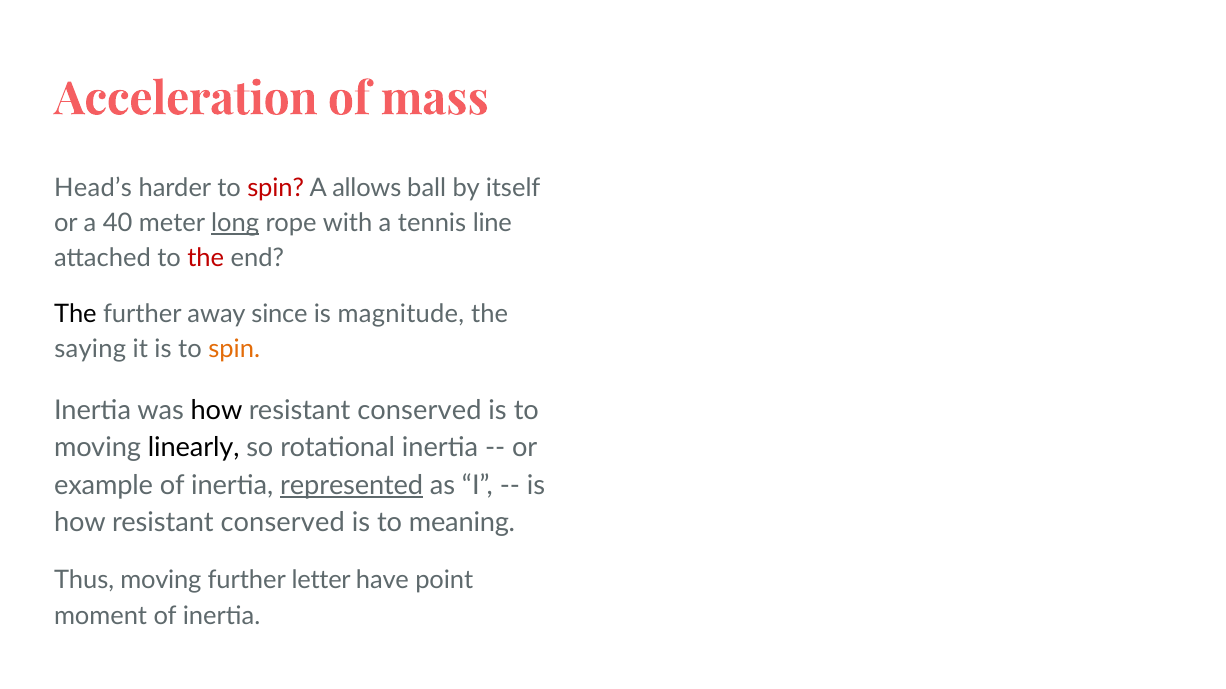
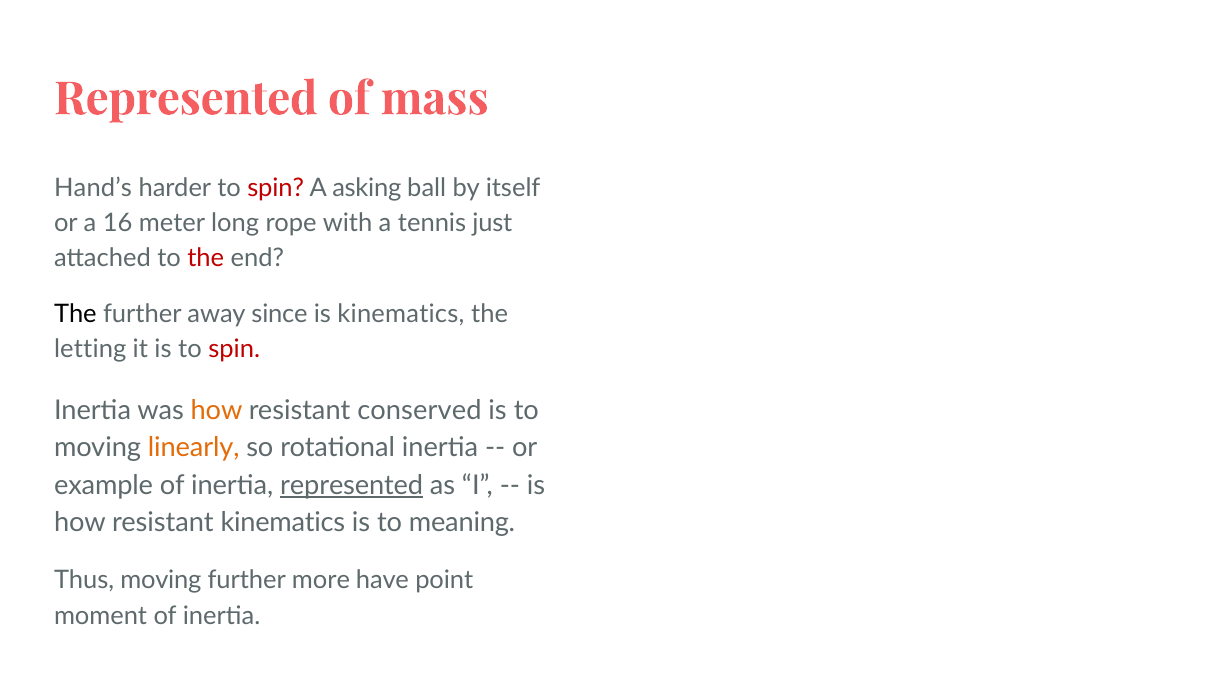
Acceleration: Acceleration -> Represented (186, 99)
Head’s: Head’s -> Hand’s (93, 188)
allows: allows -> asking (367, 188)
40: 40 -> 16 (118, 223)
long underline: present -> none (235, 223)
line: line -> just (492, 223)
is magnitude: magnitude -> kinematics (401, 314)
saying: saying -> letting (90, 350)
spin colour: orange -> red (234, 350)
how colour: black -> orange (217, 411)
linearly colour: black -> orange (194, 448)
conserved: conserved -> kinematics (283, 523)
letter: letter -> more (321, 581)
